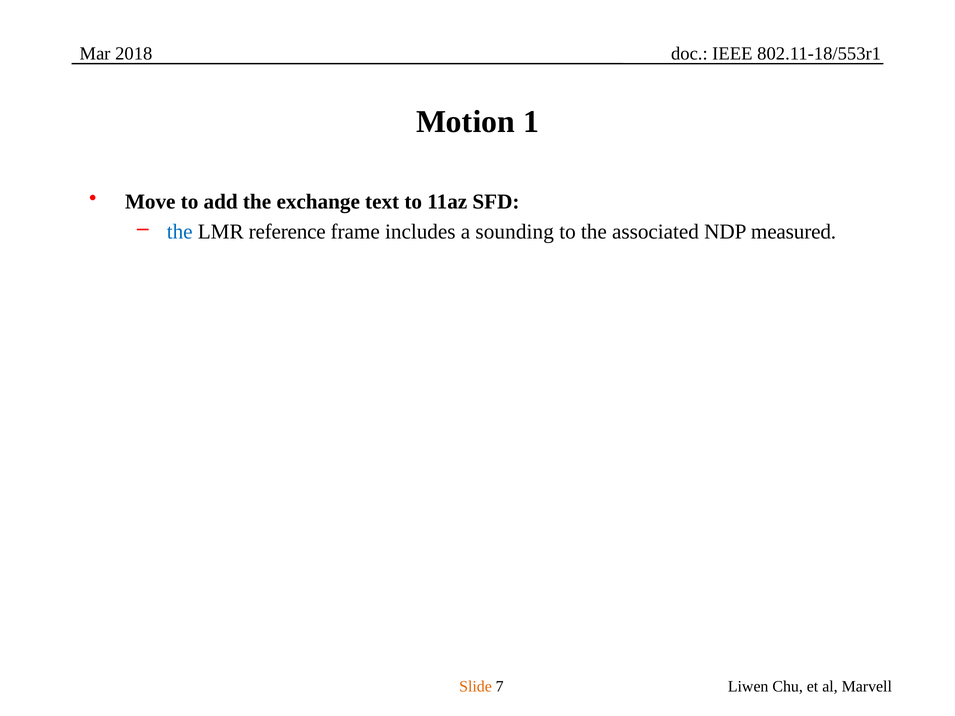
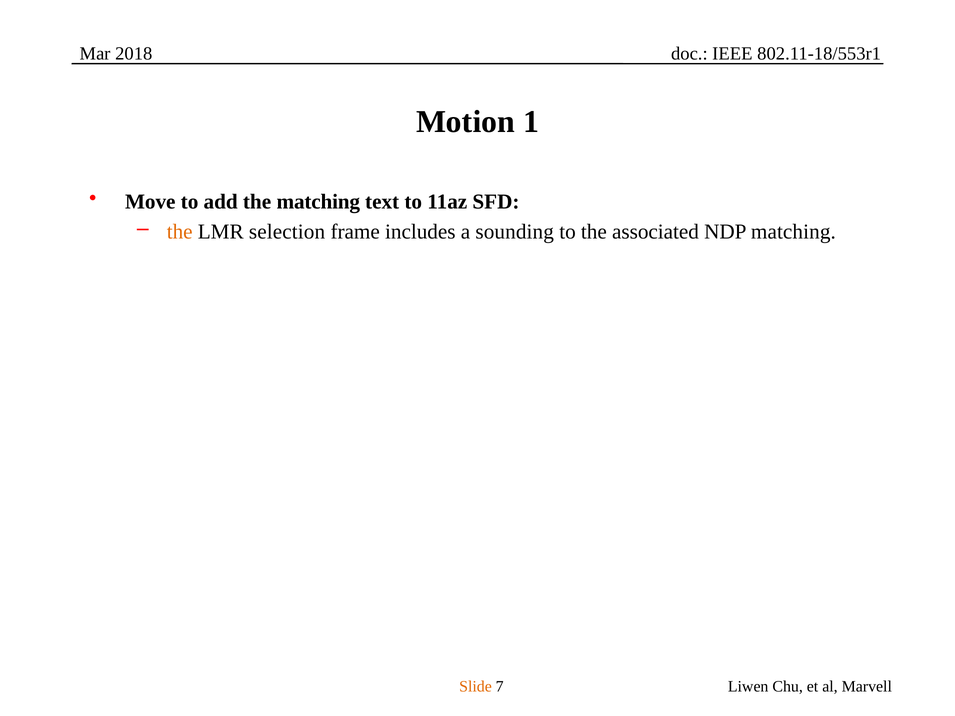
the exchange: exchange -> matching (318, 202)
the colour: blue -> orange (180, 232)
reference: reference -> selection (287, 232)
NDP measured: measured -> matching (793, 232)
